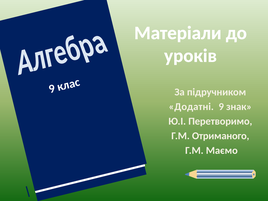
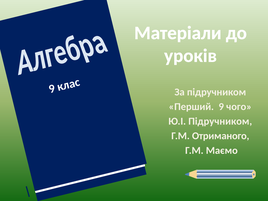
Додатні: Додатні -> Перший (191, 107)
знак: знак -> чого (239, 107)
Ю.І Перетворимо: Перетворимо -> Підручником (220, 121)
